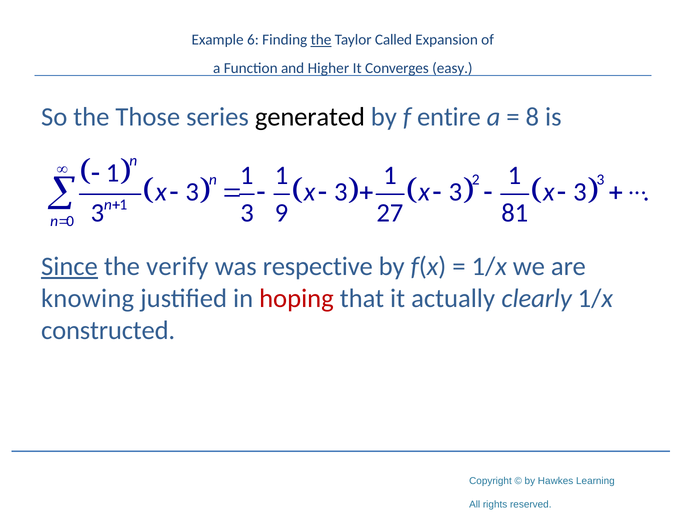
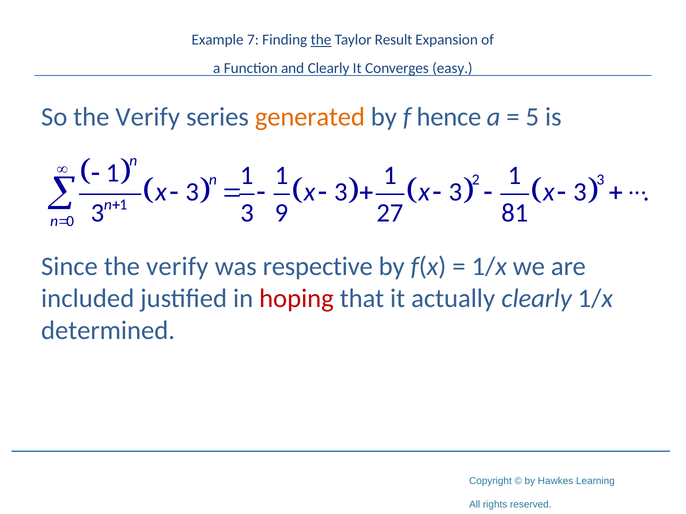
6: 6 -> 7 (253, 40)
Called: Called -> Result (394, 40)
and Higher: Higher -> Clearly (329, 68)
So the Those: Those -> Verify (148, 117)
generated colour: black -> orange (310, 117)
entire: entire -> hence (449, 117)
8: 8 -> 5 (532, 117)
Since underline: present -> none (69, 267)
knowing: knowing -> included (88, 299)
constructed: constructed -> determined (108, 331)
